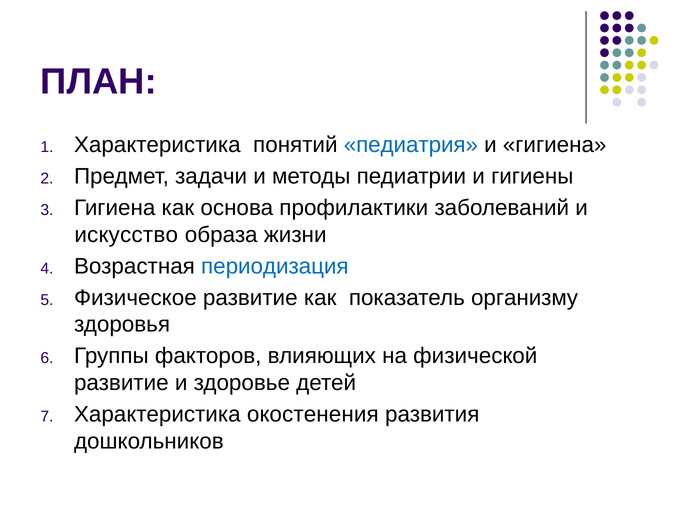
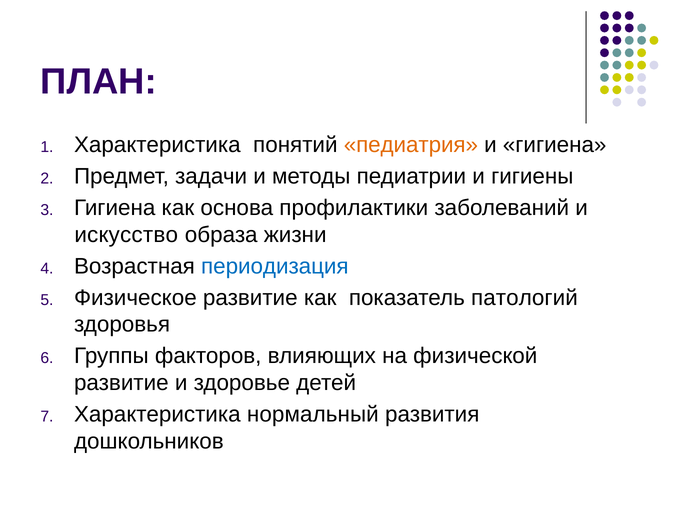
педиатрия colour: blue -> orange (411, 145)
организму: организму -> патологий (524, 297)
окостенения: окостенения -> нормальный (313, 414)
